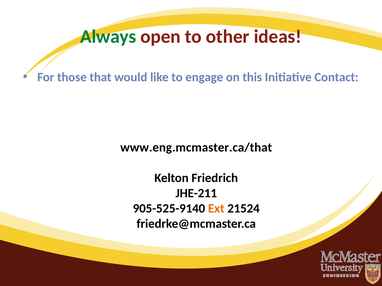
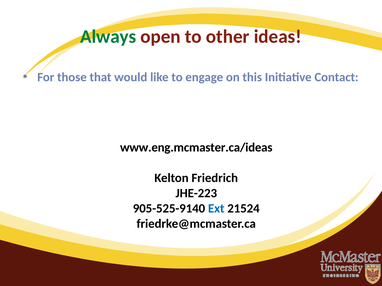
www.eng.mcmaster.ca/that: www.eng.mcmaster.ca/that -> www.eng.mcmaster.ca/ideas (196, 148)
JHE-211: JHE-211 -> JHE-223 (196, 193)
Ext colour: orange -> blue (216, 209)
